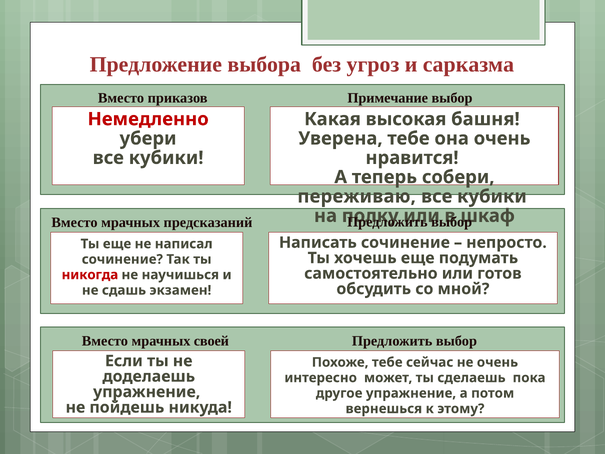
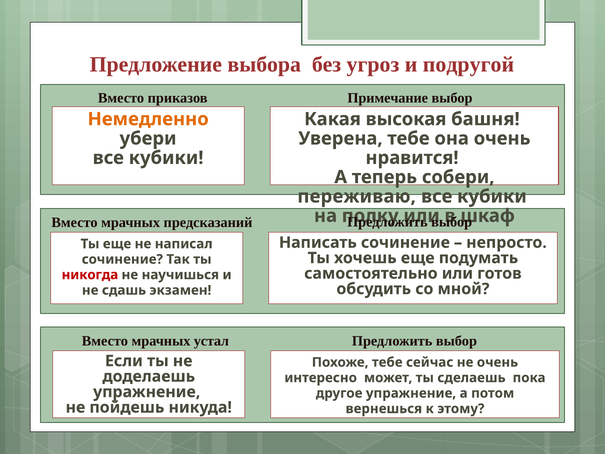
сарказма: сарказма -> подругой (468, 65)
Немедленно colour: red -> orange (148, 119)
своей: своей -> устал (211, 341)
